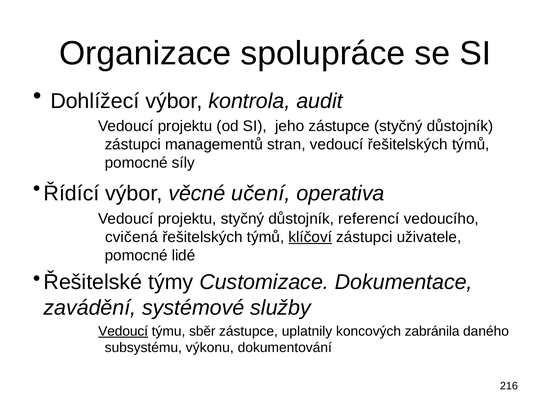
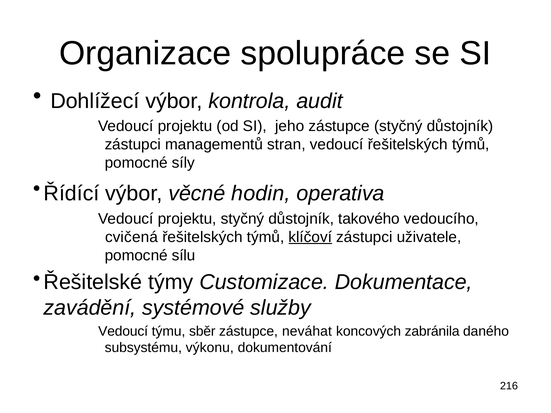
učení: učení -> hodin (261, 193)
referencí: referencí -> takového (369, 219)
lidé: lidé -> sílu (184, 256)
Vedoucí underline: present -> none (123, 331)
uplatnily: uplatnily -> neváhat (307, 331)
